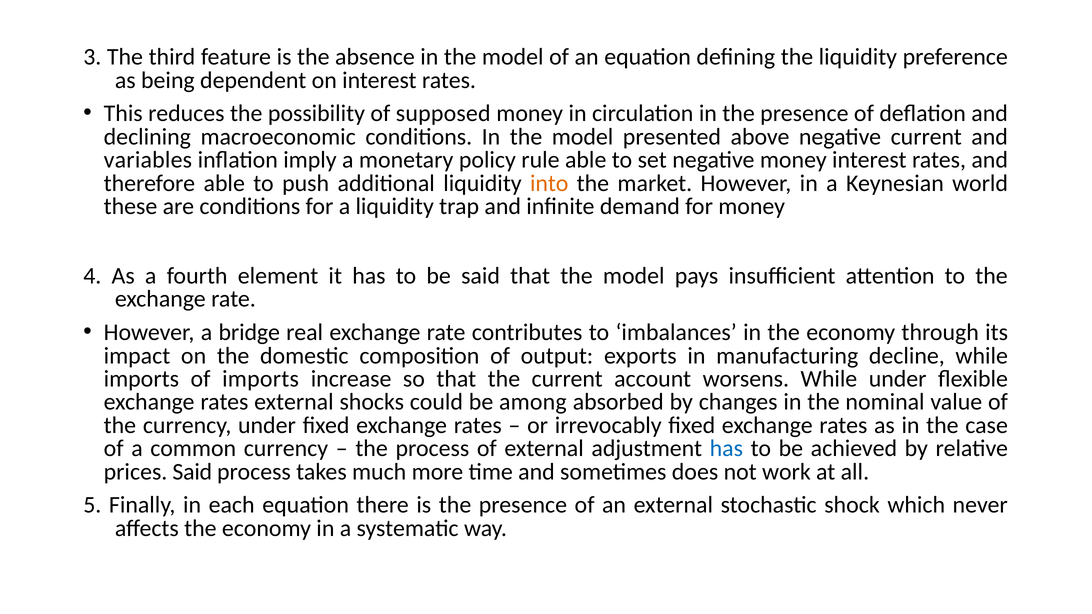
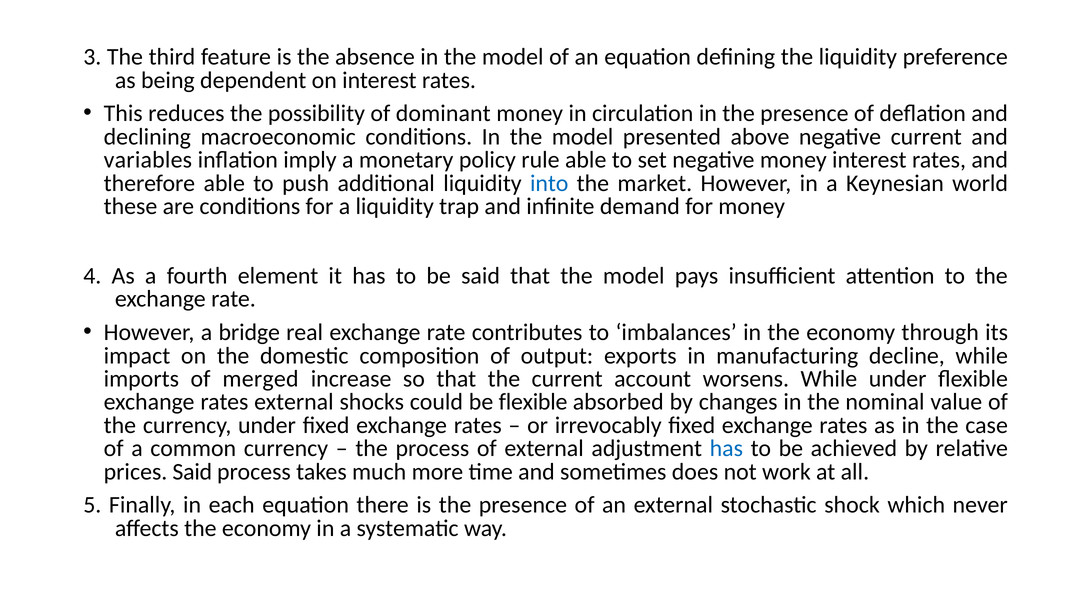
supposed: supposed -> dominant (443, 114)
into colour: orange -> blue (549, 183)
of imports: imports -> merged (261, 379)
be among: among -> flexible (533, 402)
